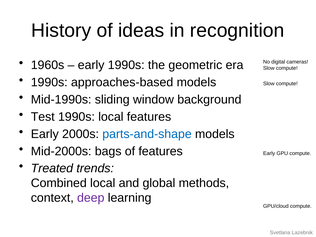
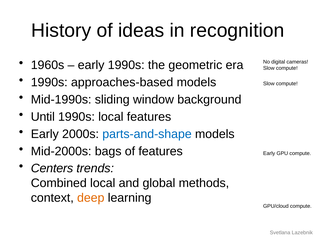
Test: Test -> Until (43, 117)
Treated: Treated -> Centers (52, 168)
deep colour: purple -> orange (91, 198)
